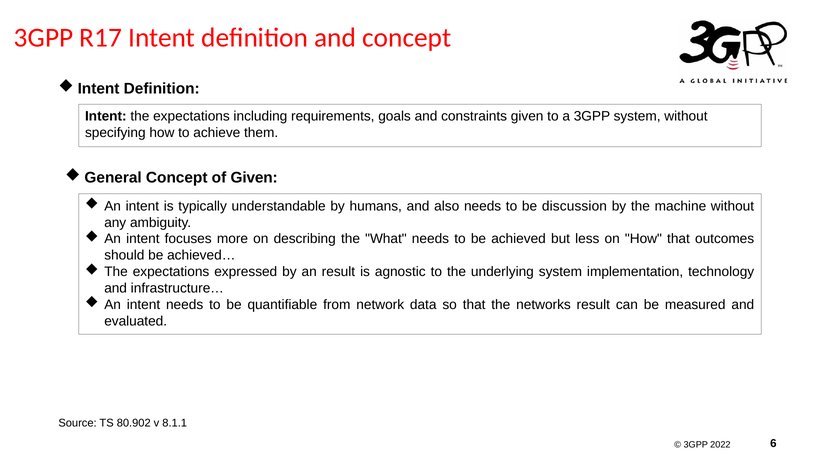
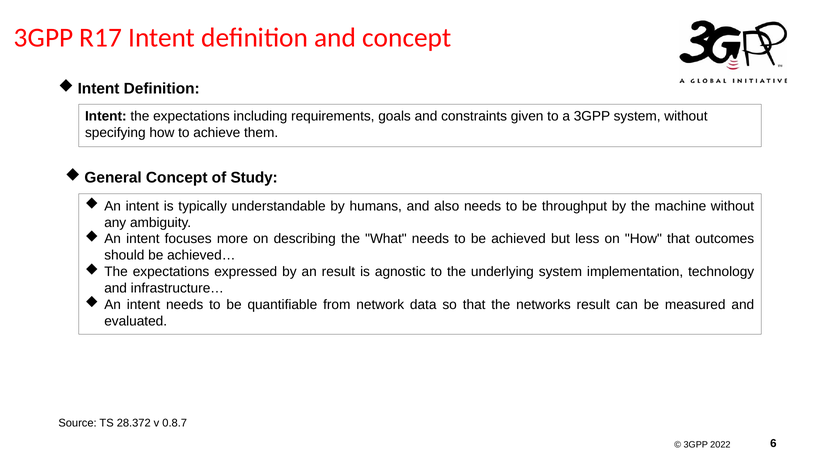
of Given: Given -> Study (254, 178)
discussion: discussion -> throughput (575, 206)
80.902: 80.902 -> 28.372 (134, 423)
8.1.1: 8.1.1 -> 0.8.7 (175, 423)
